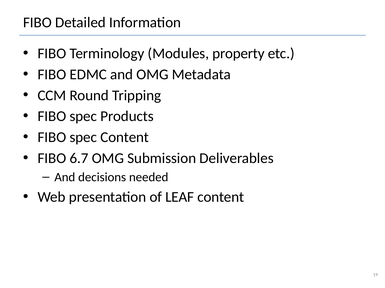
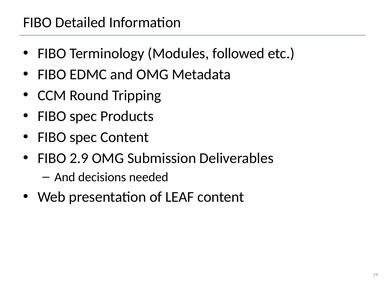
property: property -> followed (239, 54)
6.7: 6.7 -> 2.9 (79, 159)
